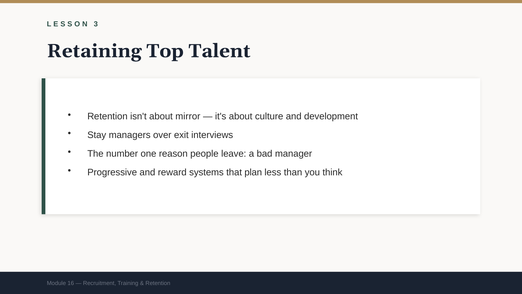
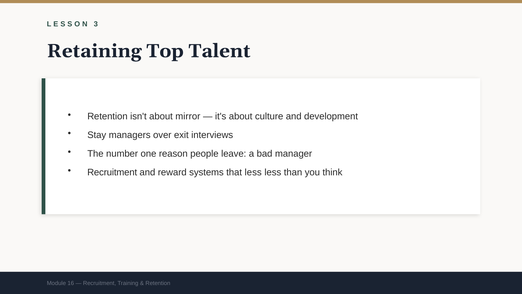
Progressive: Progressive -> Recruitment (112, 172)
that plan: plan -> less (253, 172)
